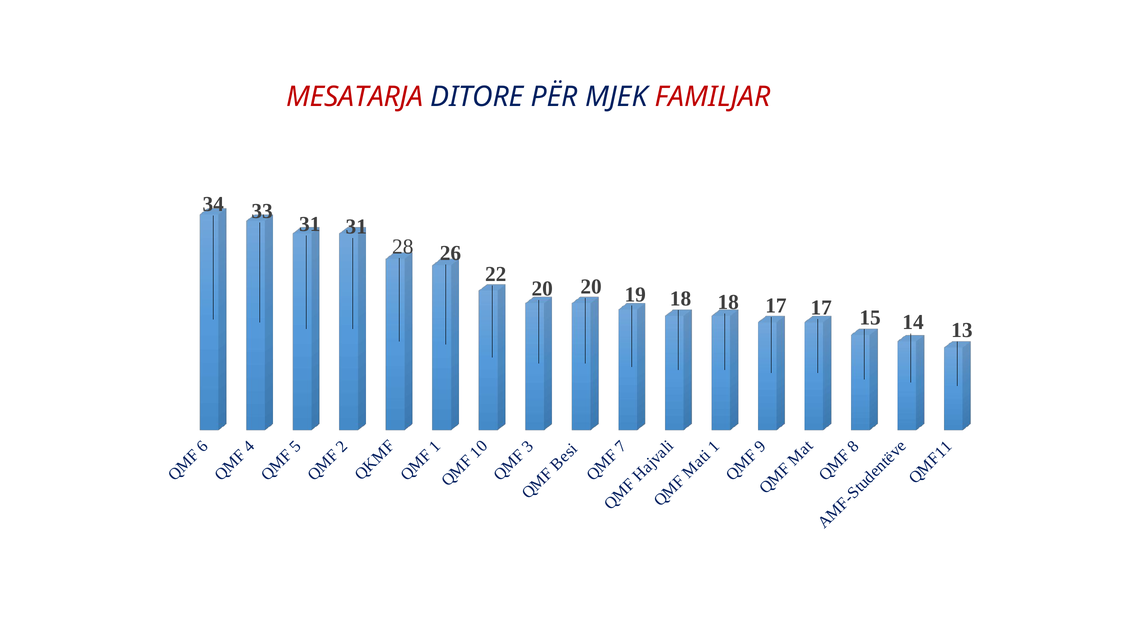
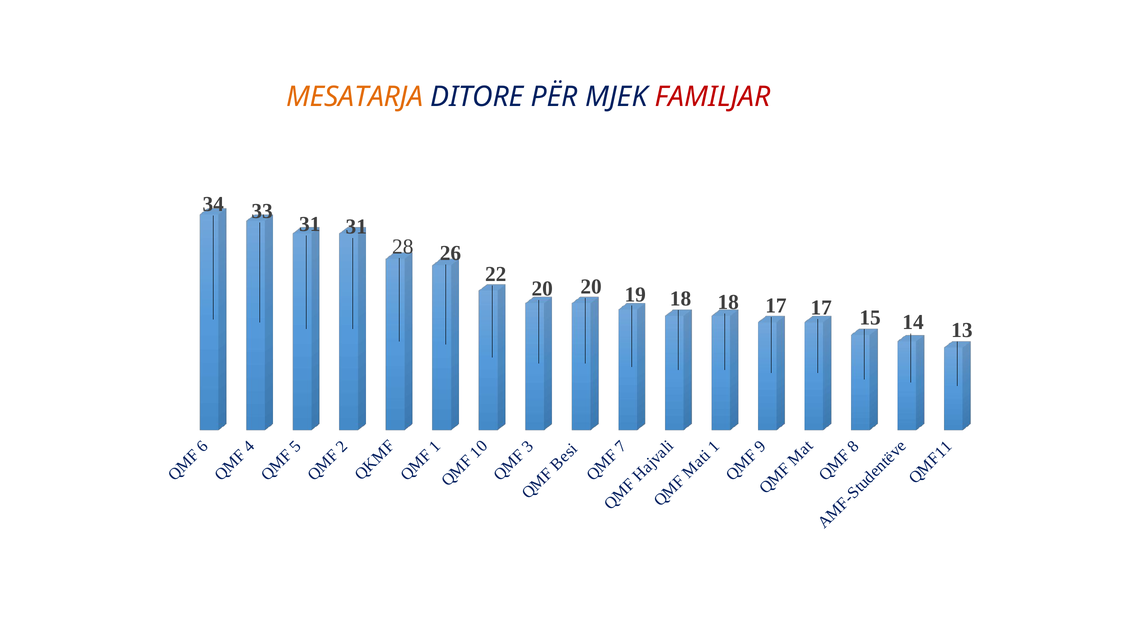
MESATARJA colour: red -> orange (355, 97)
